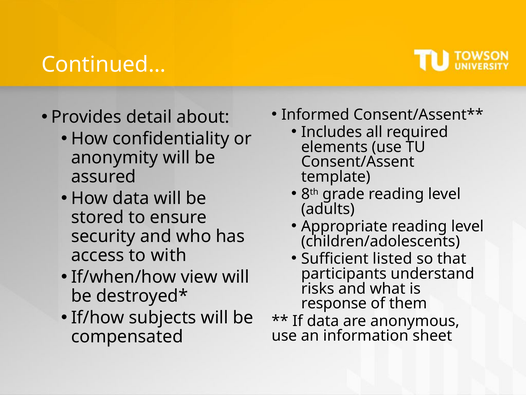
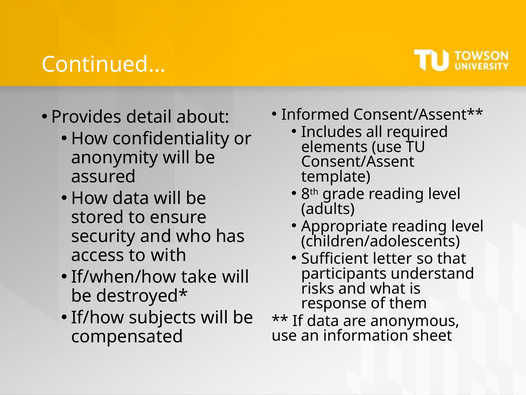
listed: listed -> letter (392, 258)
view: view -> take (199, 277)
